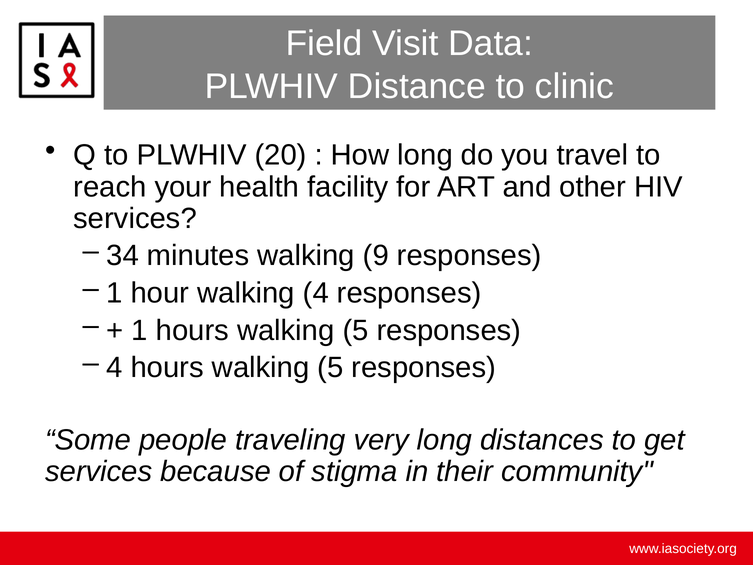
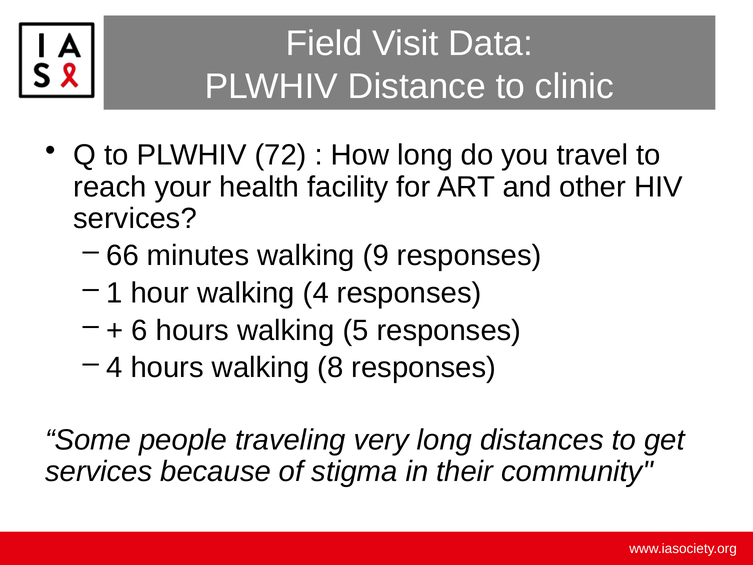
20: 20 -> 72 (281, 155)
34: 34 -> 66 (123, 256)
1: 1 -> 6 (140, 330)
4 hours walking 5: 5 -> 8 (330, 367)
